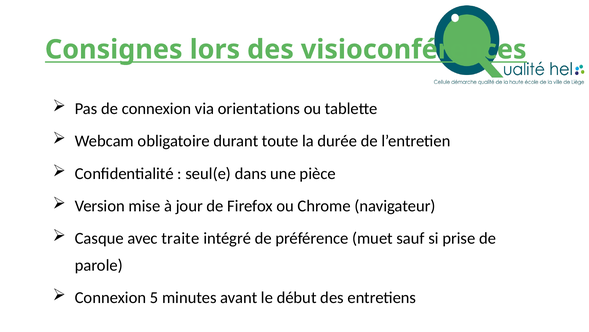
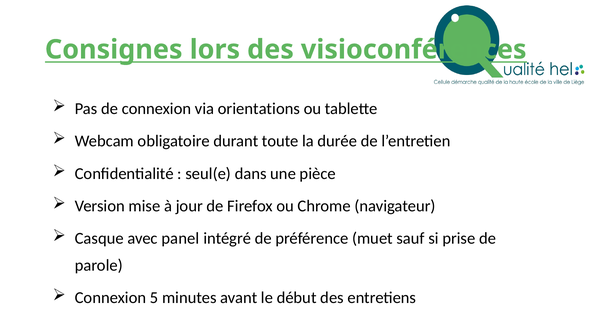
traite: traite -> panel (180, 238)
